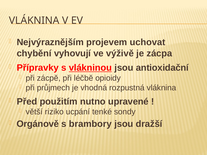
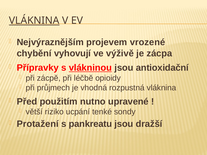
VLÁKNINA underline: none -> present (34, 21)
uchovat: uchovat -> vrozené (148, 42)
Orgánově: Orgánově -> Protažení (38, 124)
brambory: brambory -> pankreatu (90, 124)
